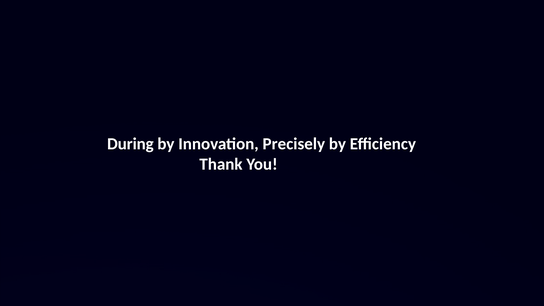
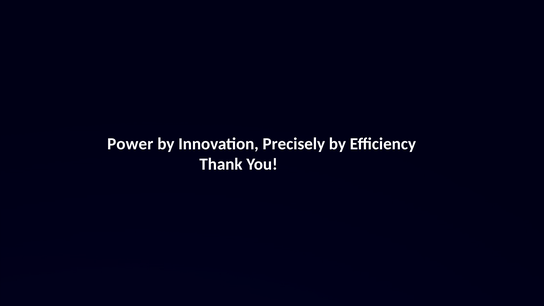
During: During -> Power (130, 144)
